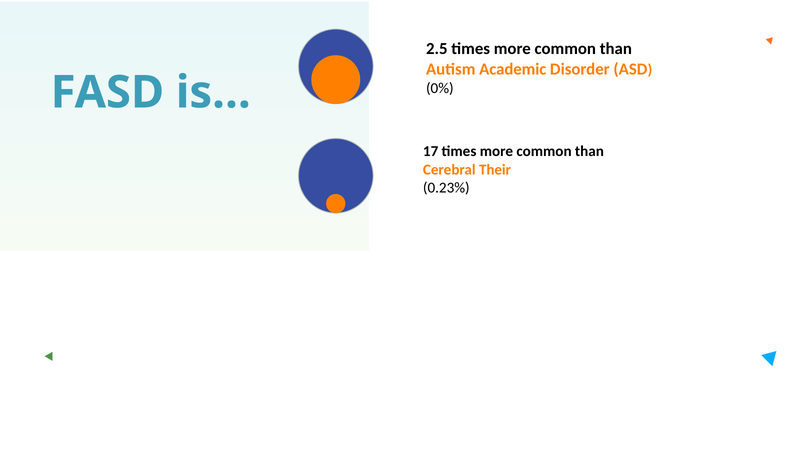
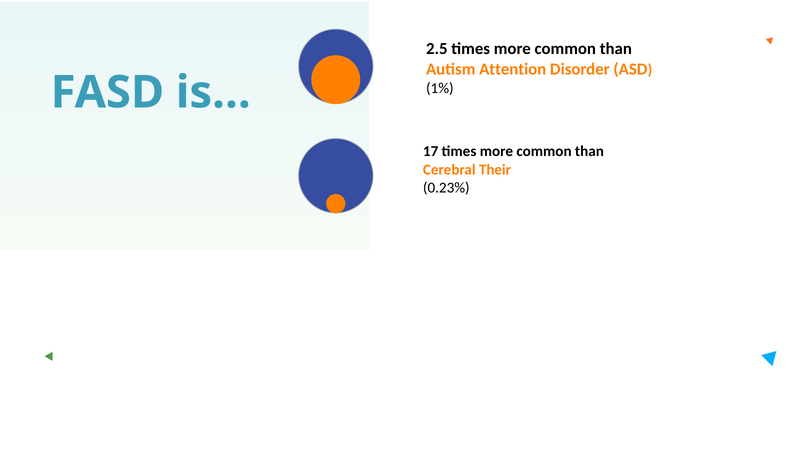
Academic: Academic -> Attention (513, 69)
0%: 0% -> 1% (440, 88)
